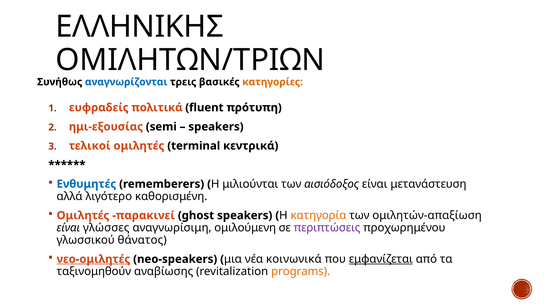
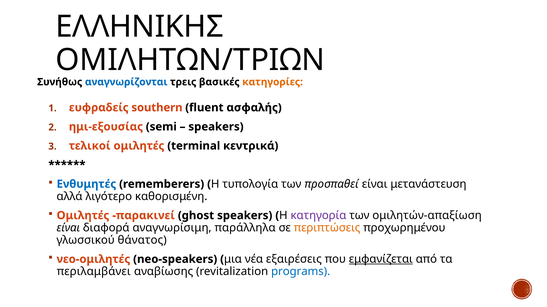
πολιτικά: πολιτικά -> southern (157, 108)
πρότυπη: πρότυπη -> ασφαλής (254, 108)
μιλιούνται: μιλιούνται -> τυπολογία (250, 184)
αισιόδοξος: αισιόδοξος -> προσπαθεί (332, 184)
κατηγορία colour: orange -> purple (318, 216)
γλώσσες: γλώσσες -> διαφορά (106, 228)
ομιλούμενη: ομιλούμενη -> παράλληλα (245, 228)
περιπτώσεις colour: purple -> orange (327, 228)
νεο-ομιλητές underline: present -> none (93, 260)
κοινωνικά: κοινωνικά -> εξαιρέσεις (294, 260)
ταξινομηθούν: ταξινομηθούν -> περιλαμβάνει (94, 272)
programs colour: orange -> blue (301, 272)
